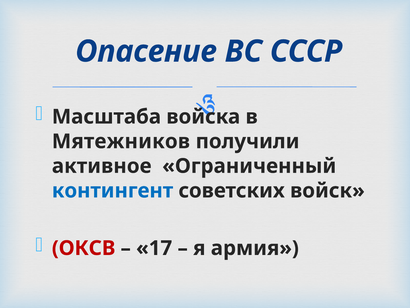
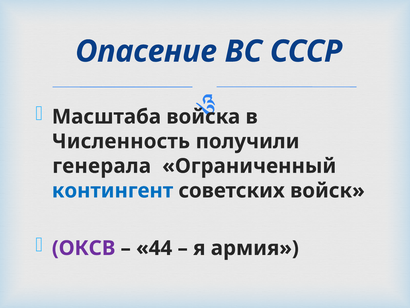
Мятежников: Мятежников -> Численность (121, 141)
активное: активное -> генерала (102, 166)
ОКСВ colour: red -> purple (84, 248)
17: 17 -> 44 (154, 248)
